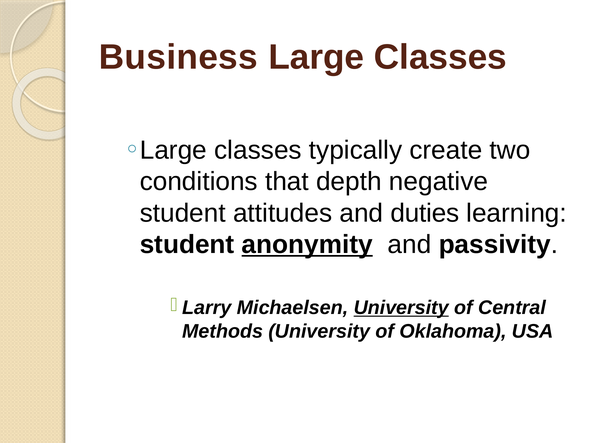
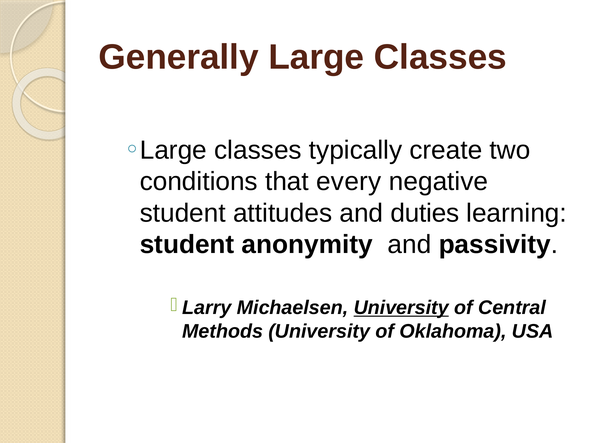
Business: Business -> Generally (179, 57)
depth: depth -> every (349, 181)
anonymity underline: present -> none (307, 244)
